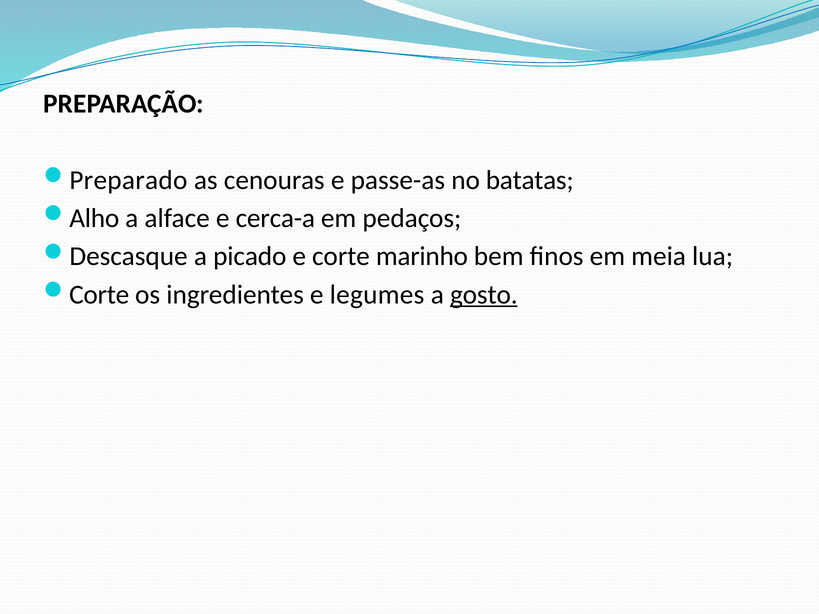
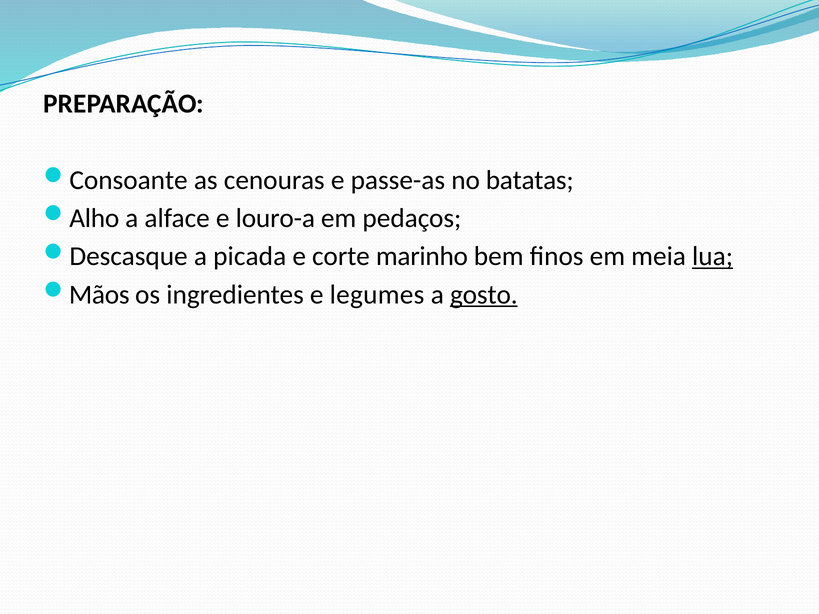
Preparado: Preparado -> Consoante (129, 180)
cerca-a: cerca-a -> louro-a (275, 218)
picado: picado -> picada (250, 257)
lua underline: none -> present (713, 257)
Corte: Corte -> Mãos (99, 295)
